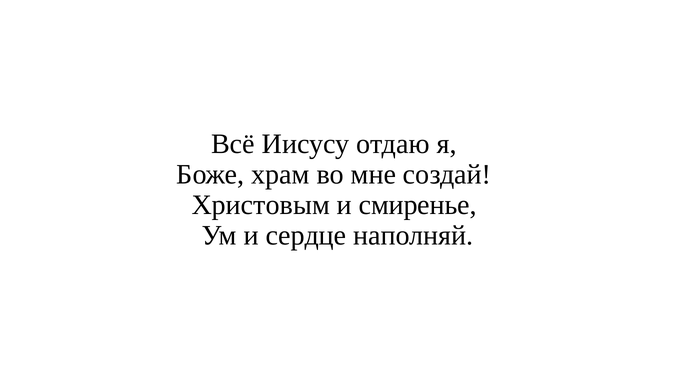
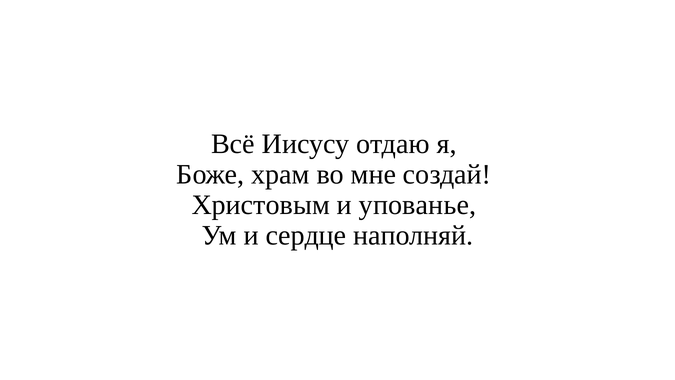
смиренье: смиренье -> упованье (418, 205)
